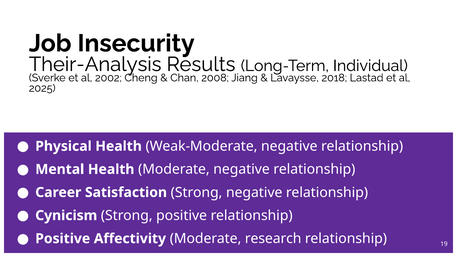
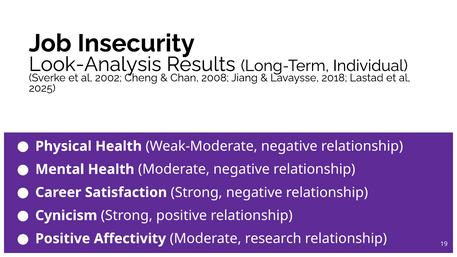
Their-Analysis: Their-Analysis -> Look-Analysis (95, 64)
